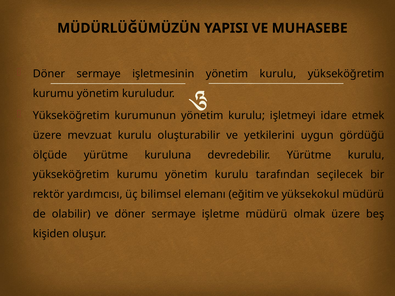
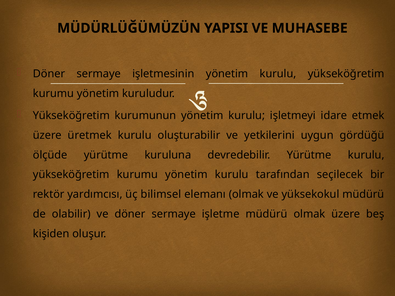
mevzuat: mevzuat -> üretmek (90, 135)
elemanı eğitim: eğitim -> olmak (246, 195)
